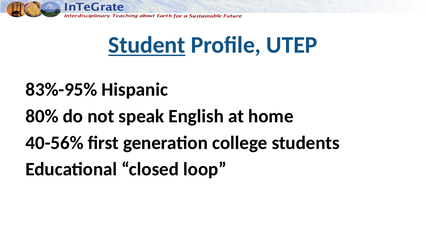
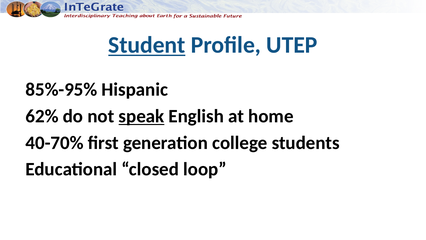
83%-95%: 83%-95% -> 85%-95% (61, 90)
80%: 80% -> 62% (42, 116)
speak underline: none -> present (141, 116)
40-56%: 40-56% -> 40-70% (55, 143)
